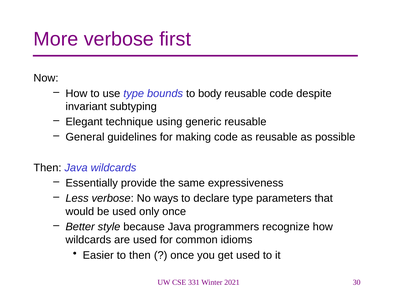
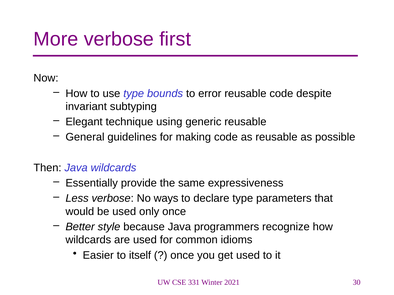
body: body -> error (210, 94)
to then: then -> itself (140, 256)
